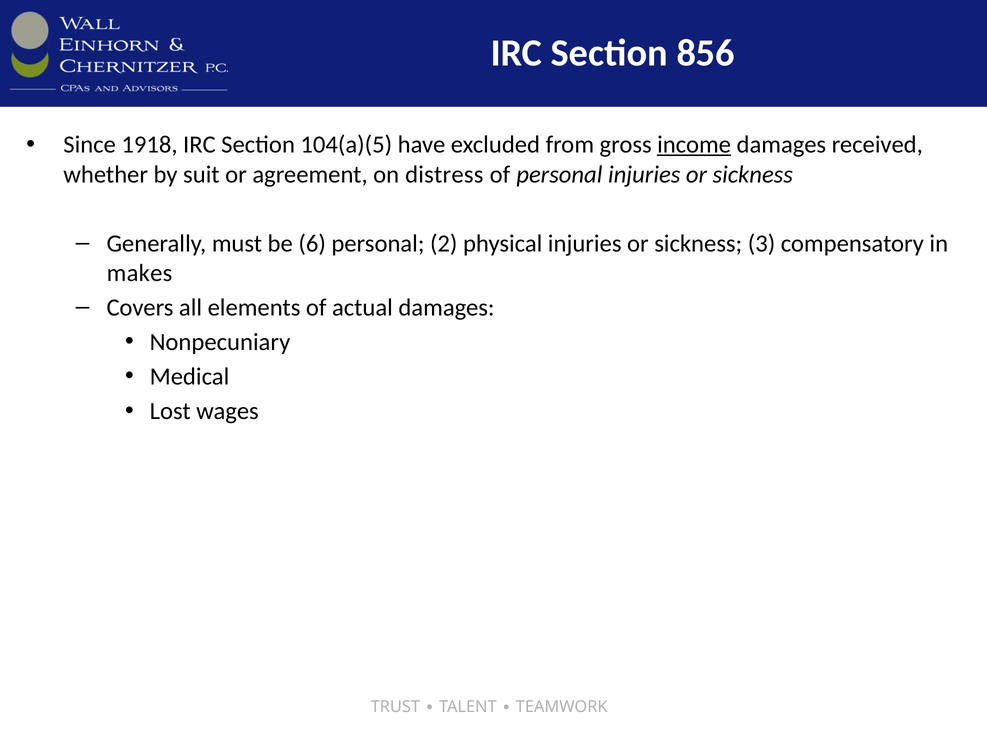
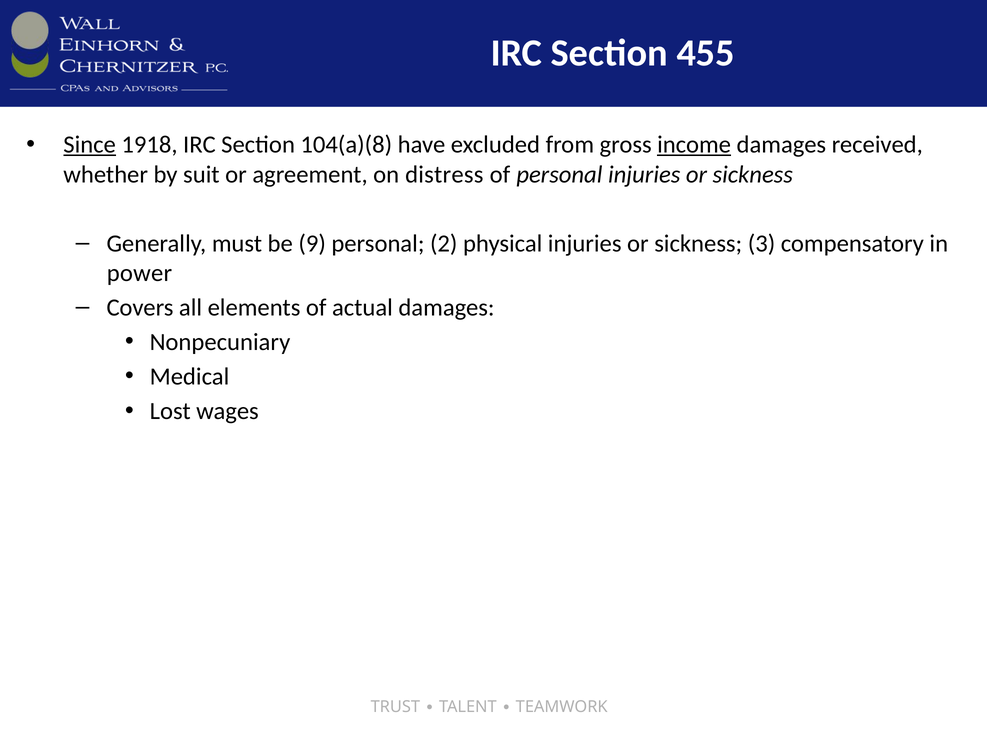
856: 856 -> 455 (706, 53)
Since underline: none -> present (90, 145)
104(a)(5: 104(a)(5 -> 104(a)(8 (346, 145)
6: 6 -> 9 (312, 244)
makes: makes -> power (140, 273)
